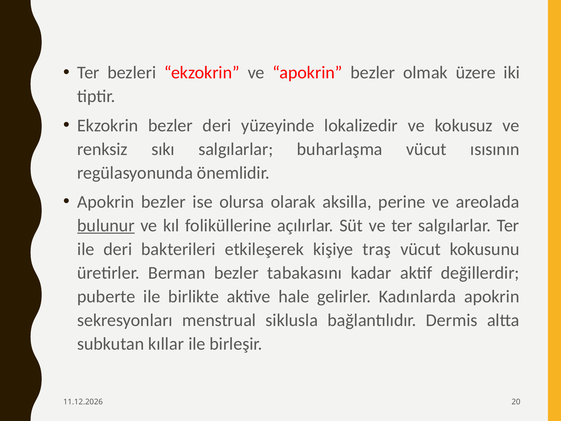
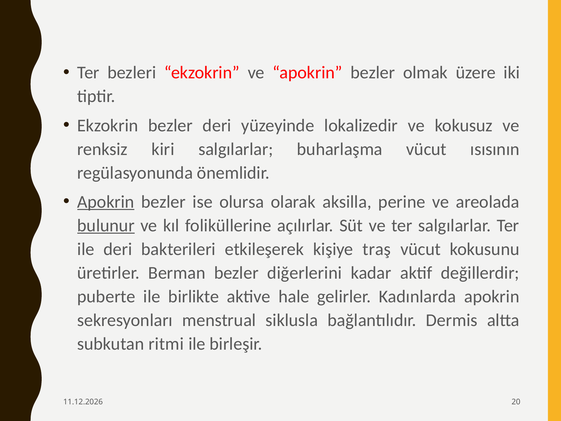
sıkı: sıkı -> kiri (163, 149)
Apokrin underline: none -> present (106, 202)
tabakasını: tabakasını -> diğerlerini (305, 273)
kıllar: kıllar -> ritmi (166, 344)
